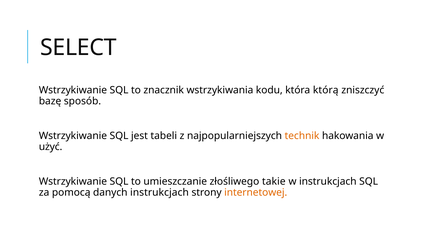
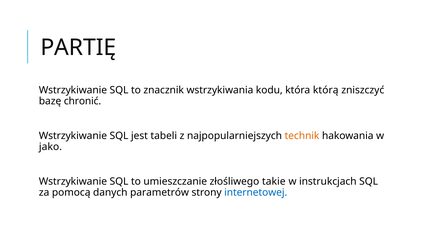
SELECT: SELECT -> PARTIĘ (78, 48)
sposób: sposób -> chronić (83, 101)
użyć: użyć -> jako (50, 147)
danych instrukcjach: instrukcjach -> parametrów (160, 193)
internetowej colour: orange -> blue (256, 193)
